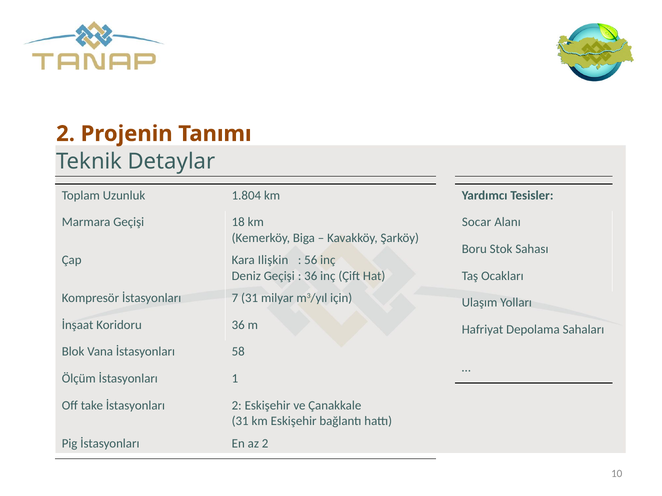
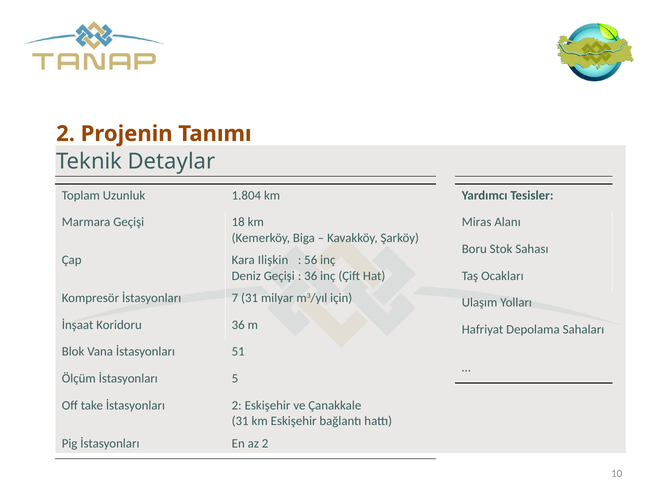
Socar: Socar -> Miras (477, 222)
58: 58 -> 51 (238, 352)
1: 1 -> 5 (235, 379)
